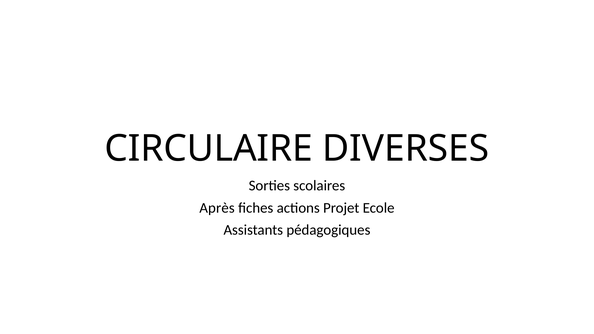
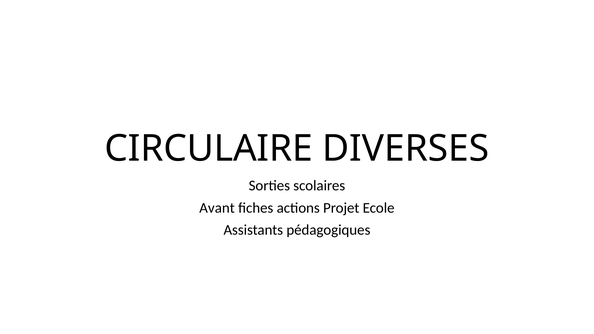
Après: Après -> Avant (217, 208)
